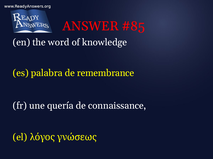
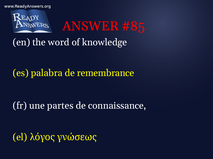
quería: quería -> partes (60, 106)
